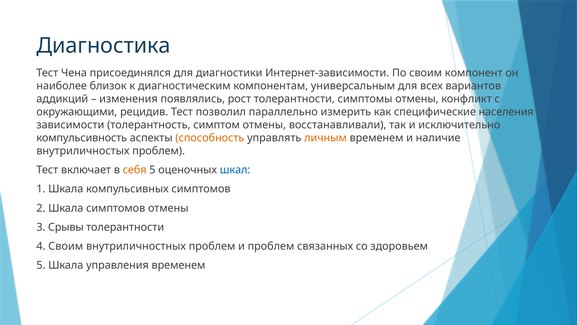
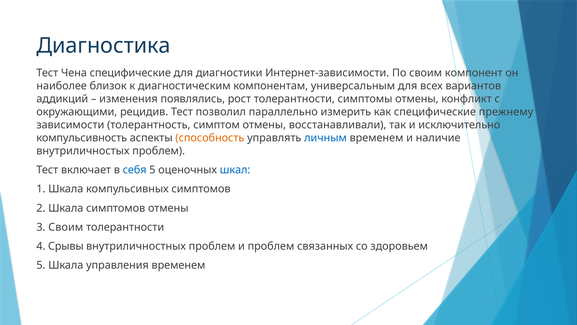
Чена присоединялся: присоединялся -> специфические (130, 73)
населения: населения -> прежнему (506, 112)
личным colour: orange -> blue (326, 138)
себя colour: orange -> blue (135, 170)
3 Срывы: Срывы -> Своим (66, 227)
4 Своим: Своим -> Срывы (66, 246)
